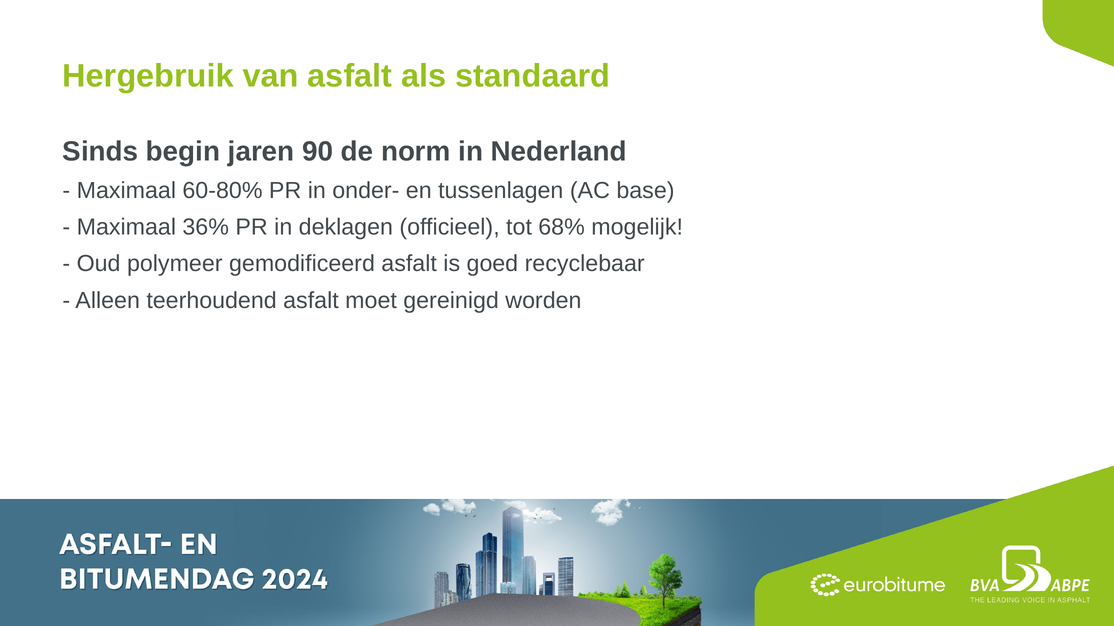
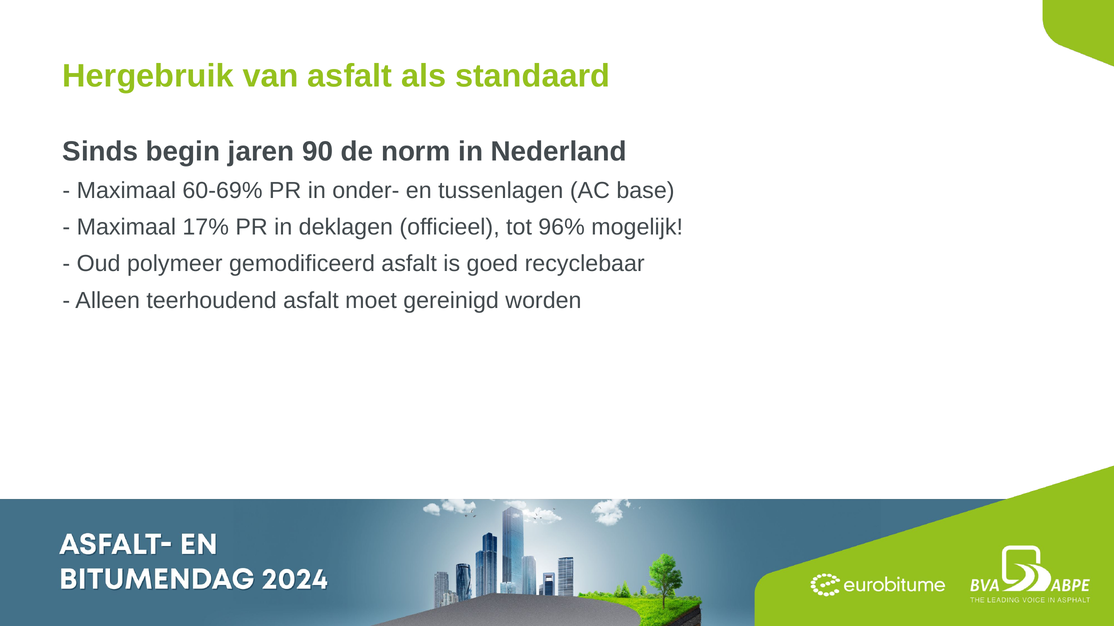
60-80%: 60-80% -> 60-69% (222, 191)
36%: 36% -> 17% (206, 227)
68%: 68% -> 96% (562, 227)
